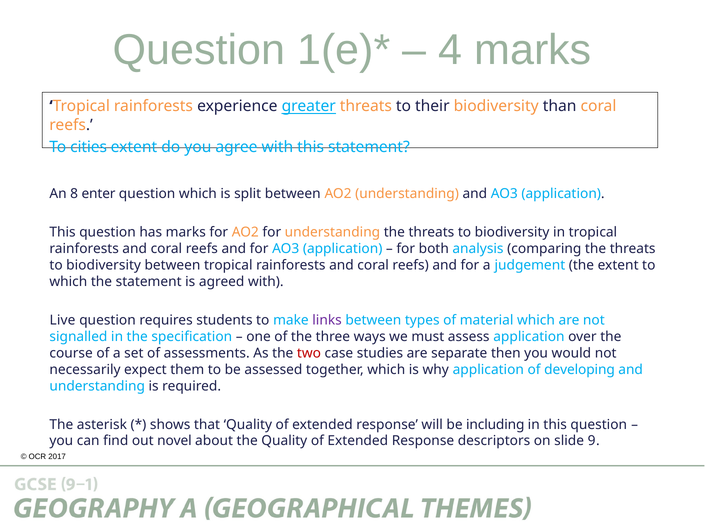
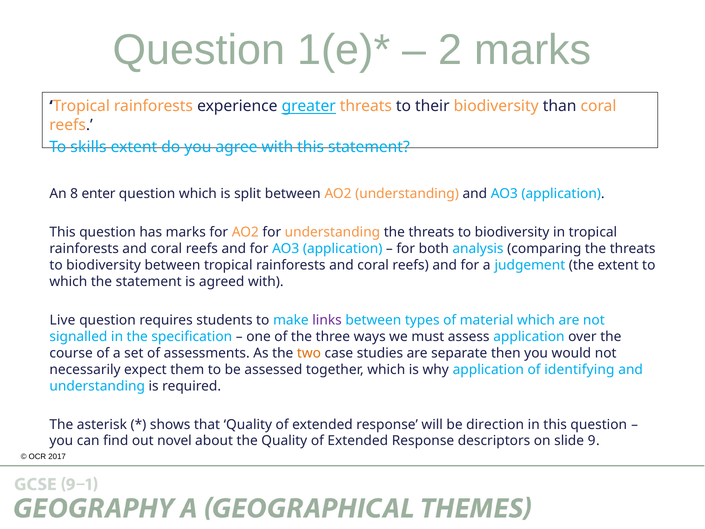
4: 4 -> 2 (450, 50)
cities: cities -> skills (88, 147)
two colour: red -> orange (309, 353)
developing: developing -> identifying (579, 369)
including: including -> direction (495, 424)
